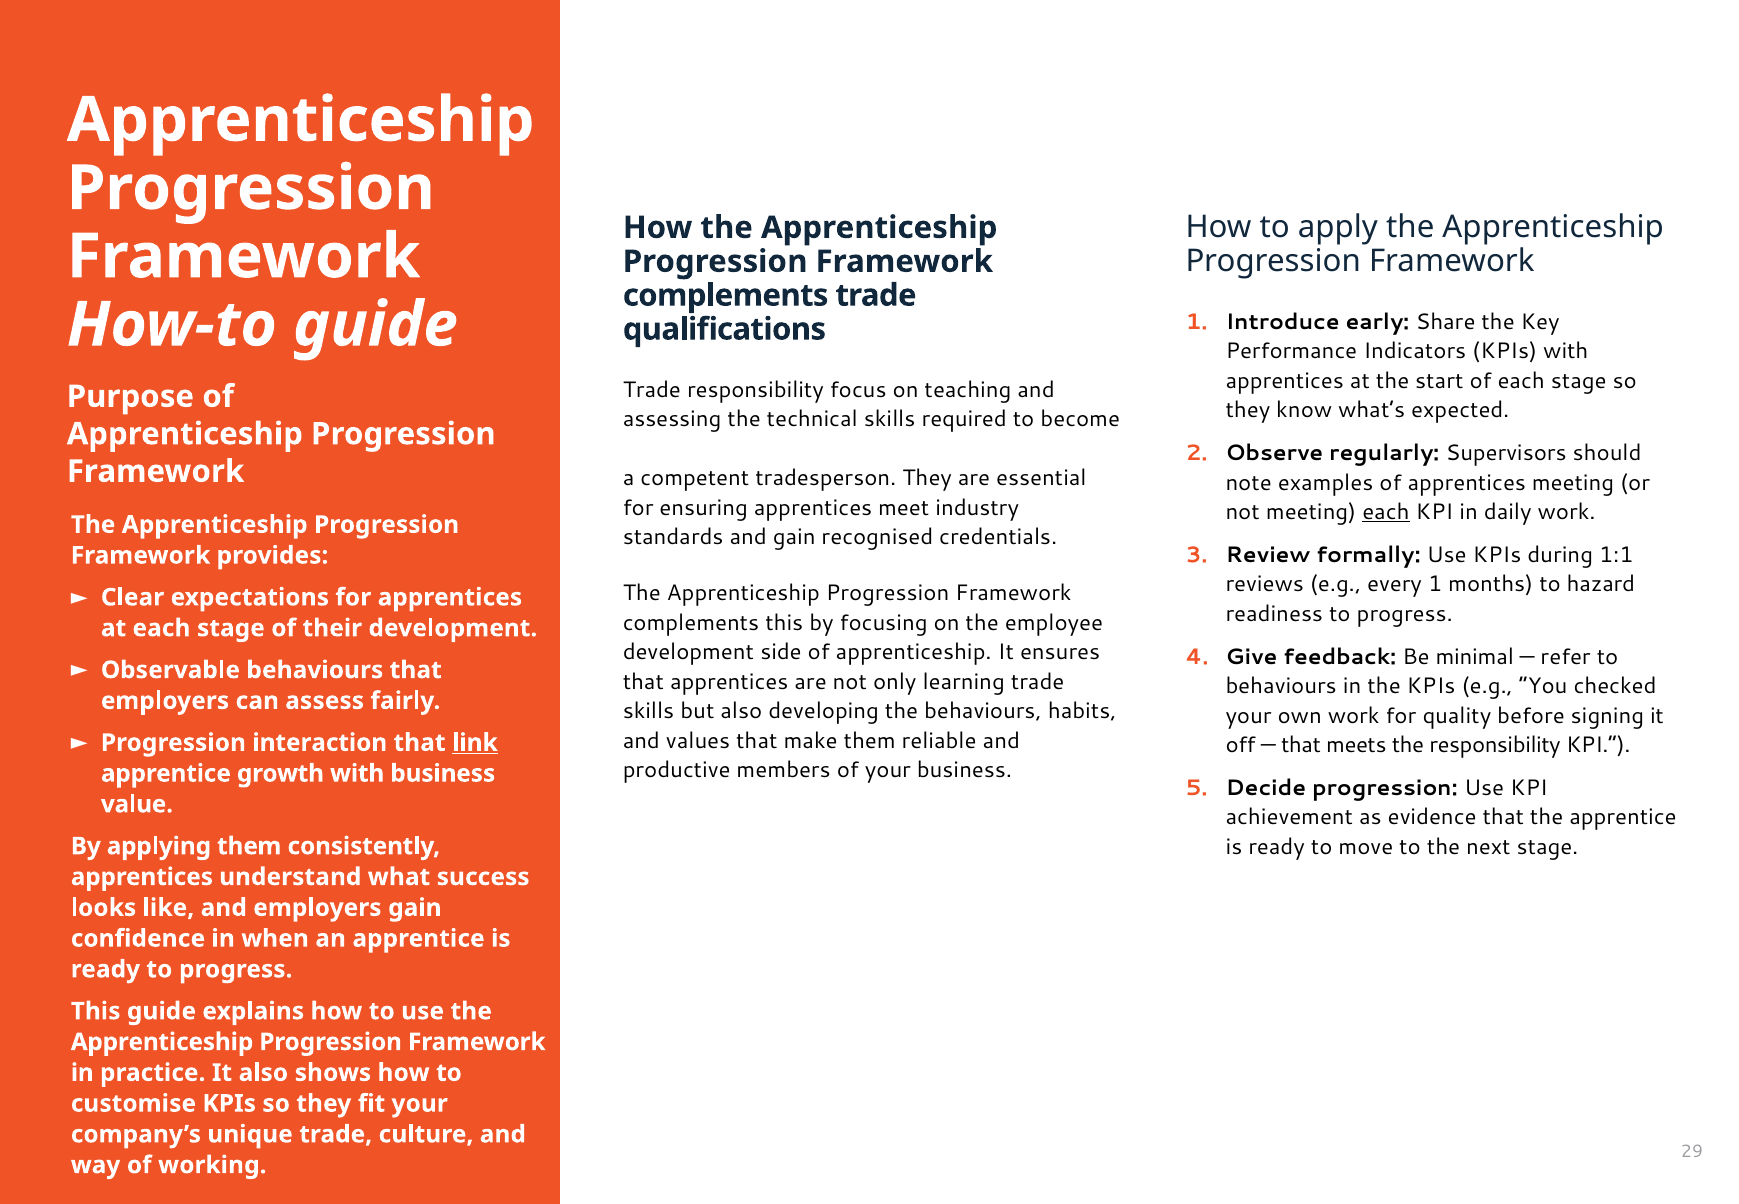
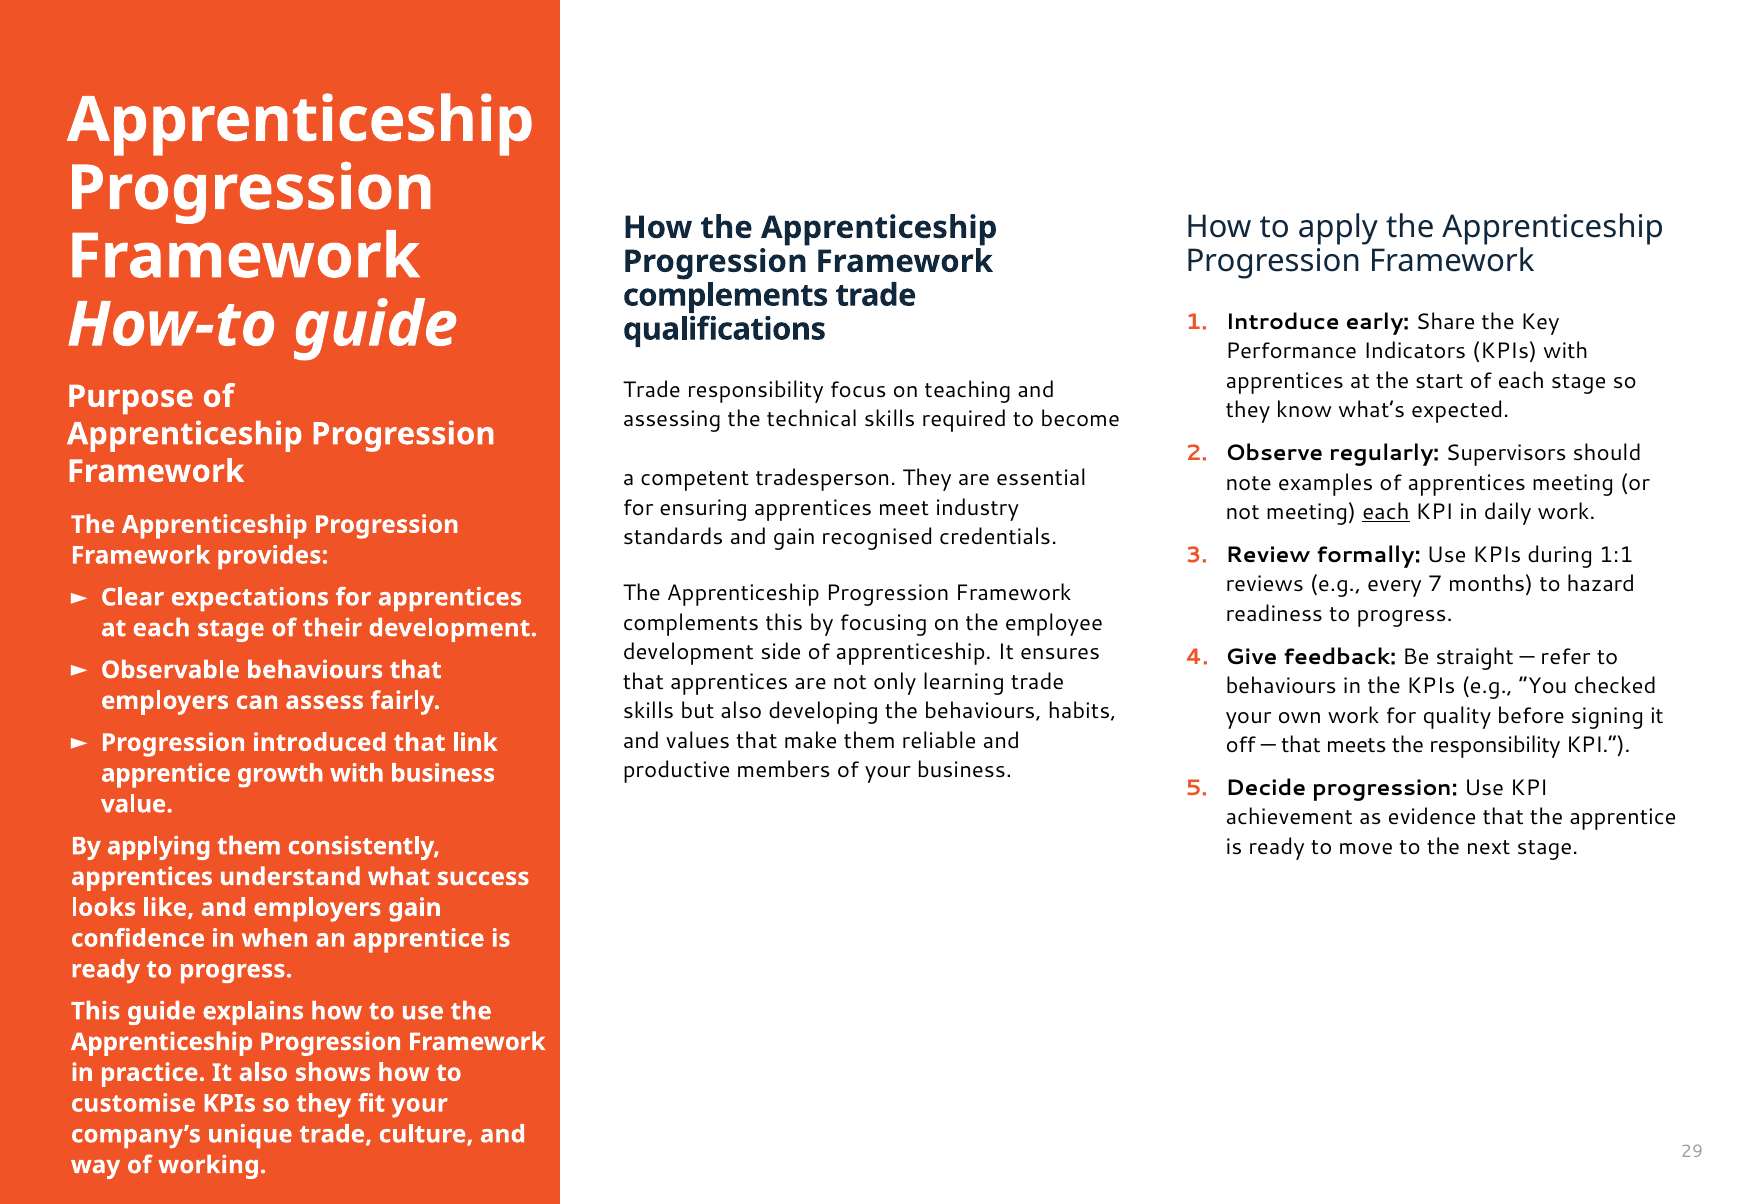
every 1: 1 -> 7 (1435, 584)
minimal: minimal -> straight (1475, 657)
interaction: interaction -> introduced (320, 743)
link underline: present -> none (475, 743)
